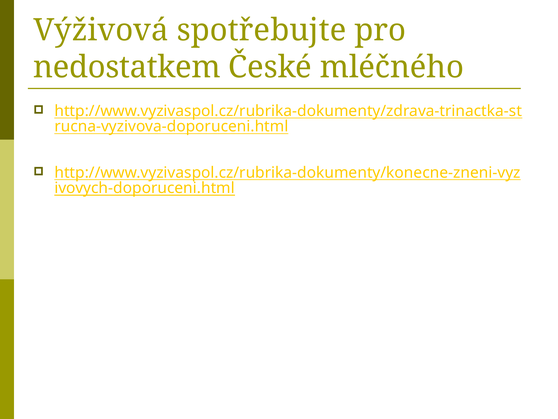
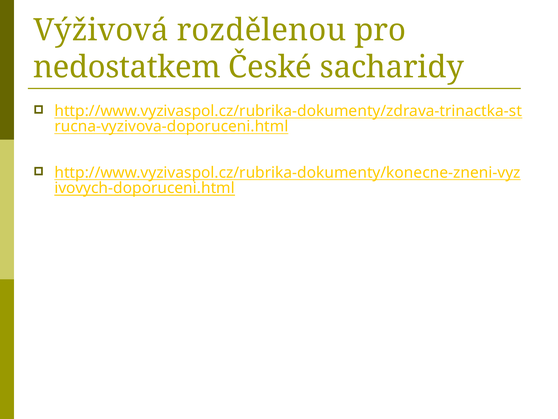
spotřebujte: spotřebujte -> rozdělenou (261, 30)
mléčného: mléčného -> sacharidy (392, 67)
